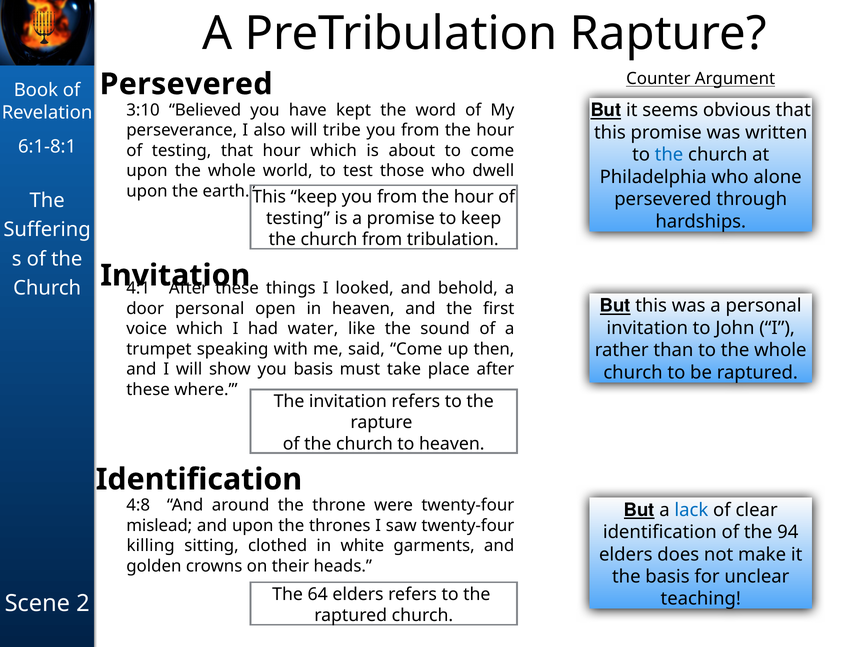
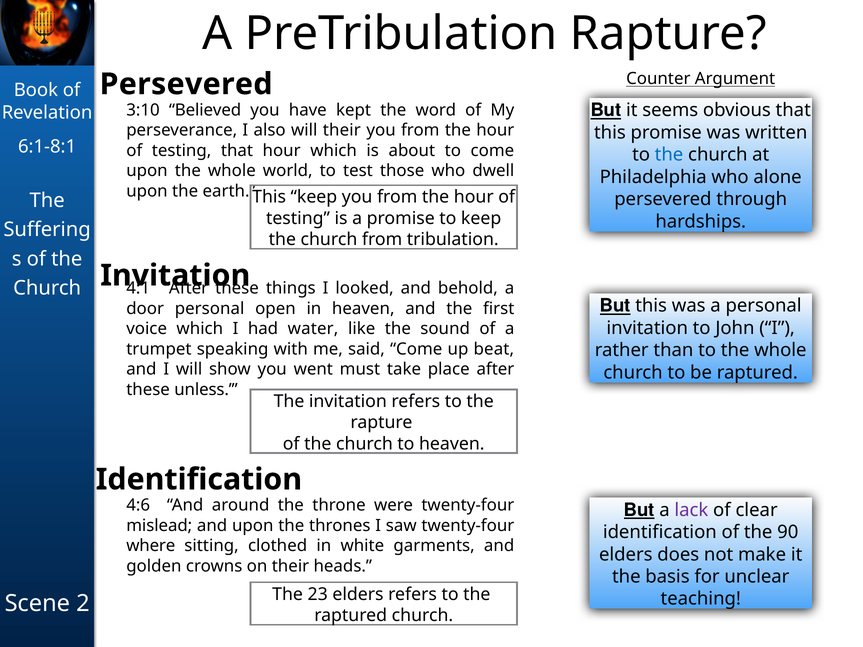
will tribe: tribe -> their (342, 130)
then: then -> beat (494, 349)
you basis: basis -> went (313, 369)
where: where -> unless (206, 390)
4:8: 4:8 -> 4:6 (138, 506)
lack colour: blue -> purple (691, 510)
94: 94 -> 90 (788, 532)
killing: killing -> where (151, 546)
64: 64 -> 23 (318, 594)
